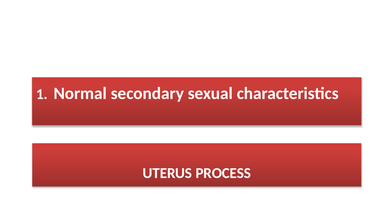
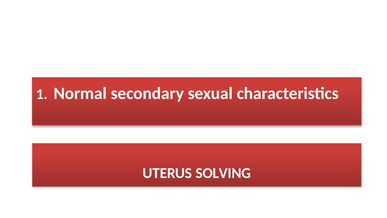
PROCESS: PROCESS -> SOLVING (223, 173)
